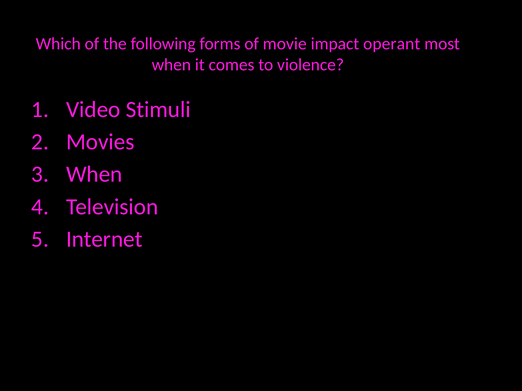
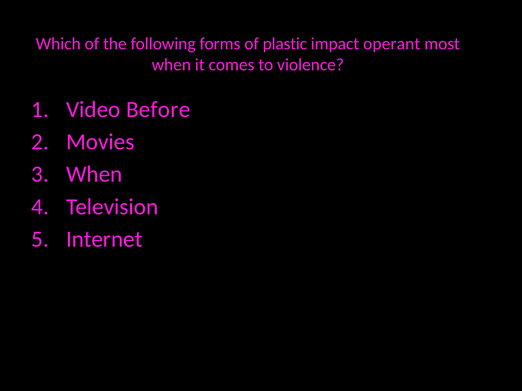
movie: movie -> plastic (285, 44)
Stimuli: Stimuli -> Before (158, 110)
